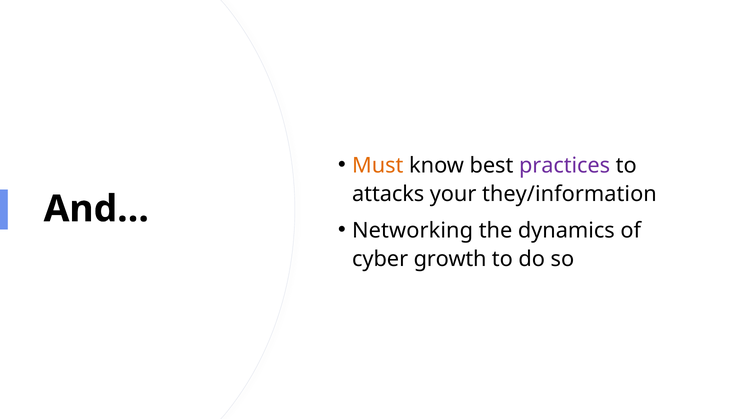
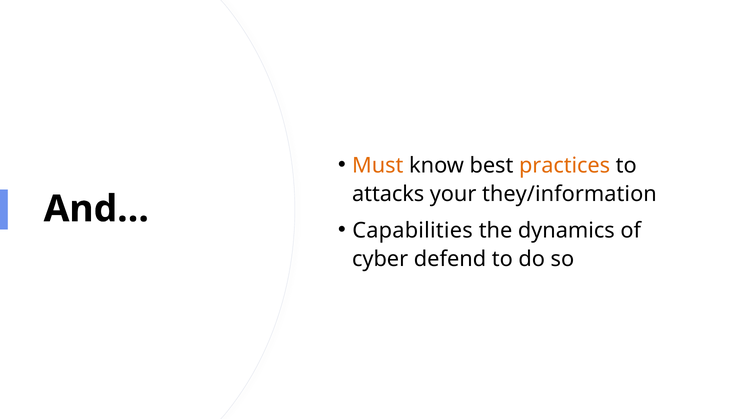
practices colour: purple -> orange (565, 166)
Networking: Networking -> Capabilities (413, 231)
growth: growth -> defend (450, 259)
